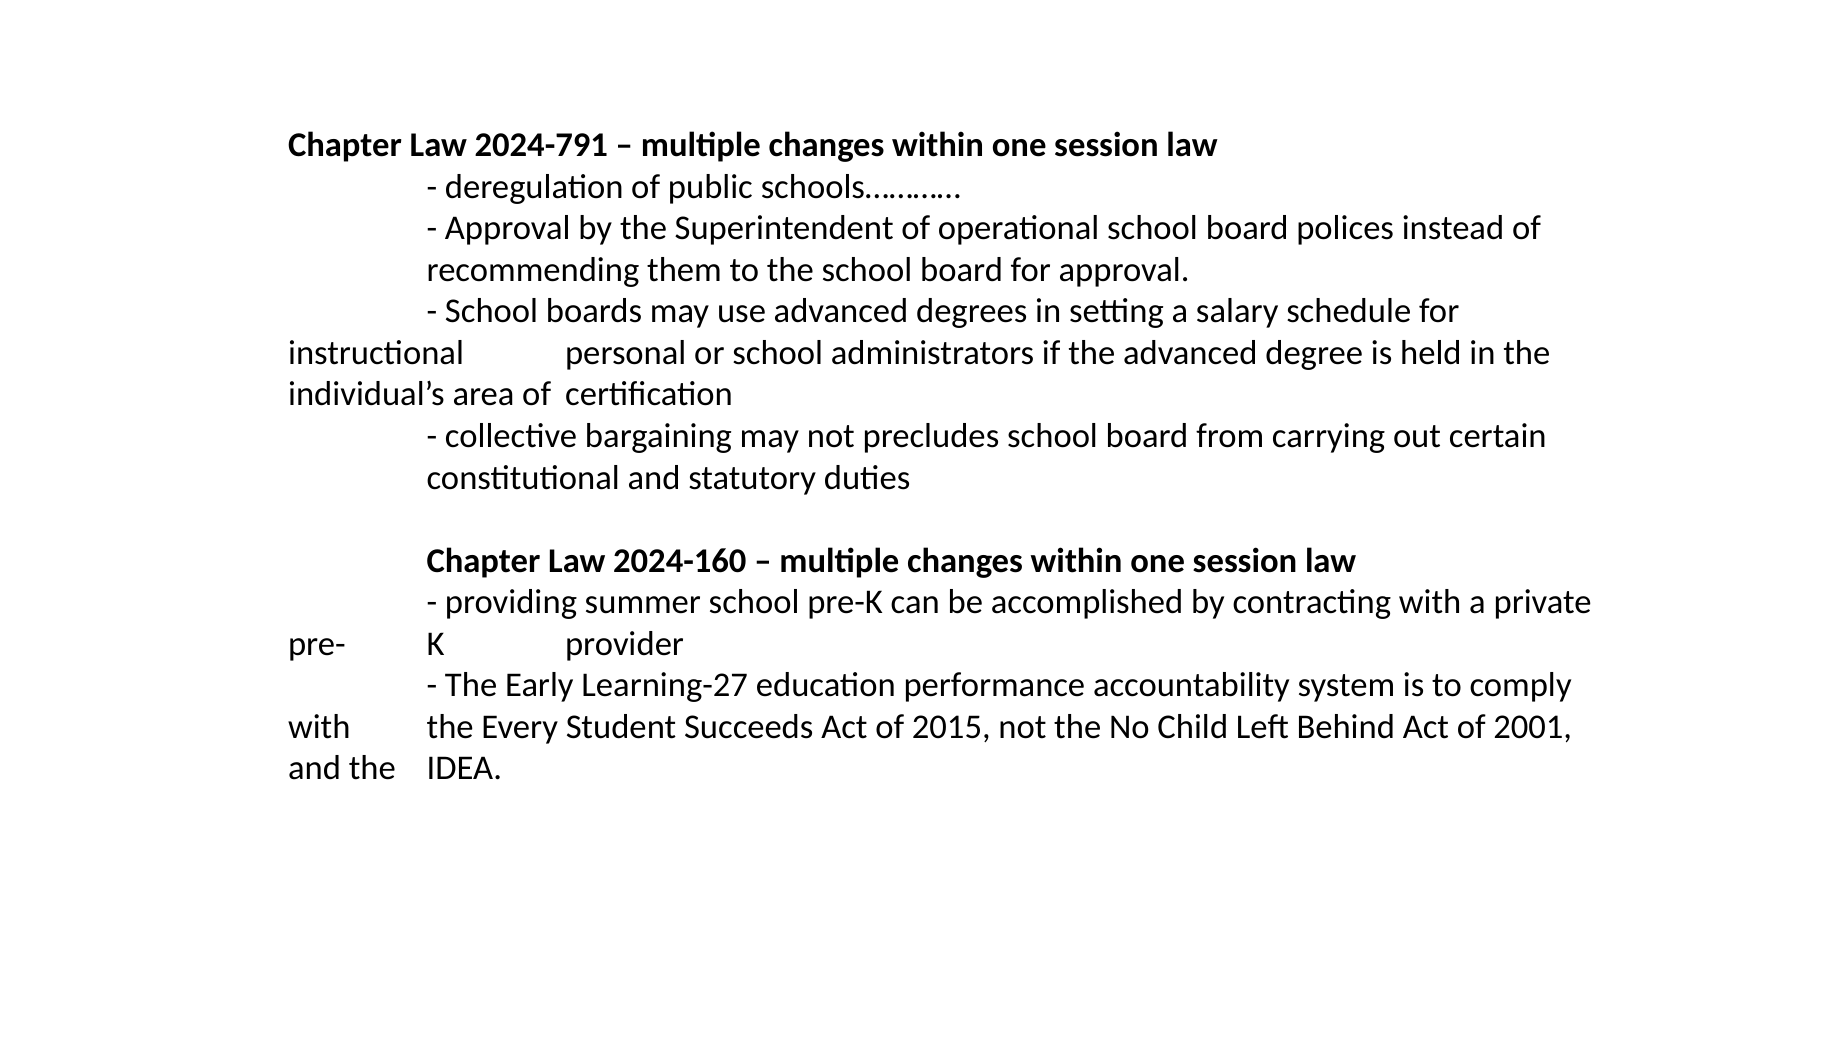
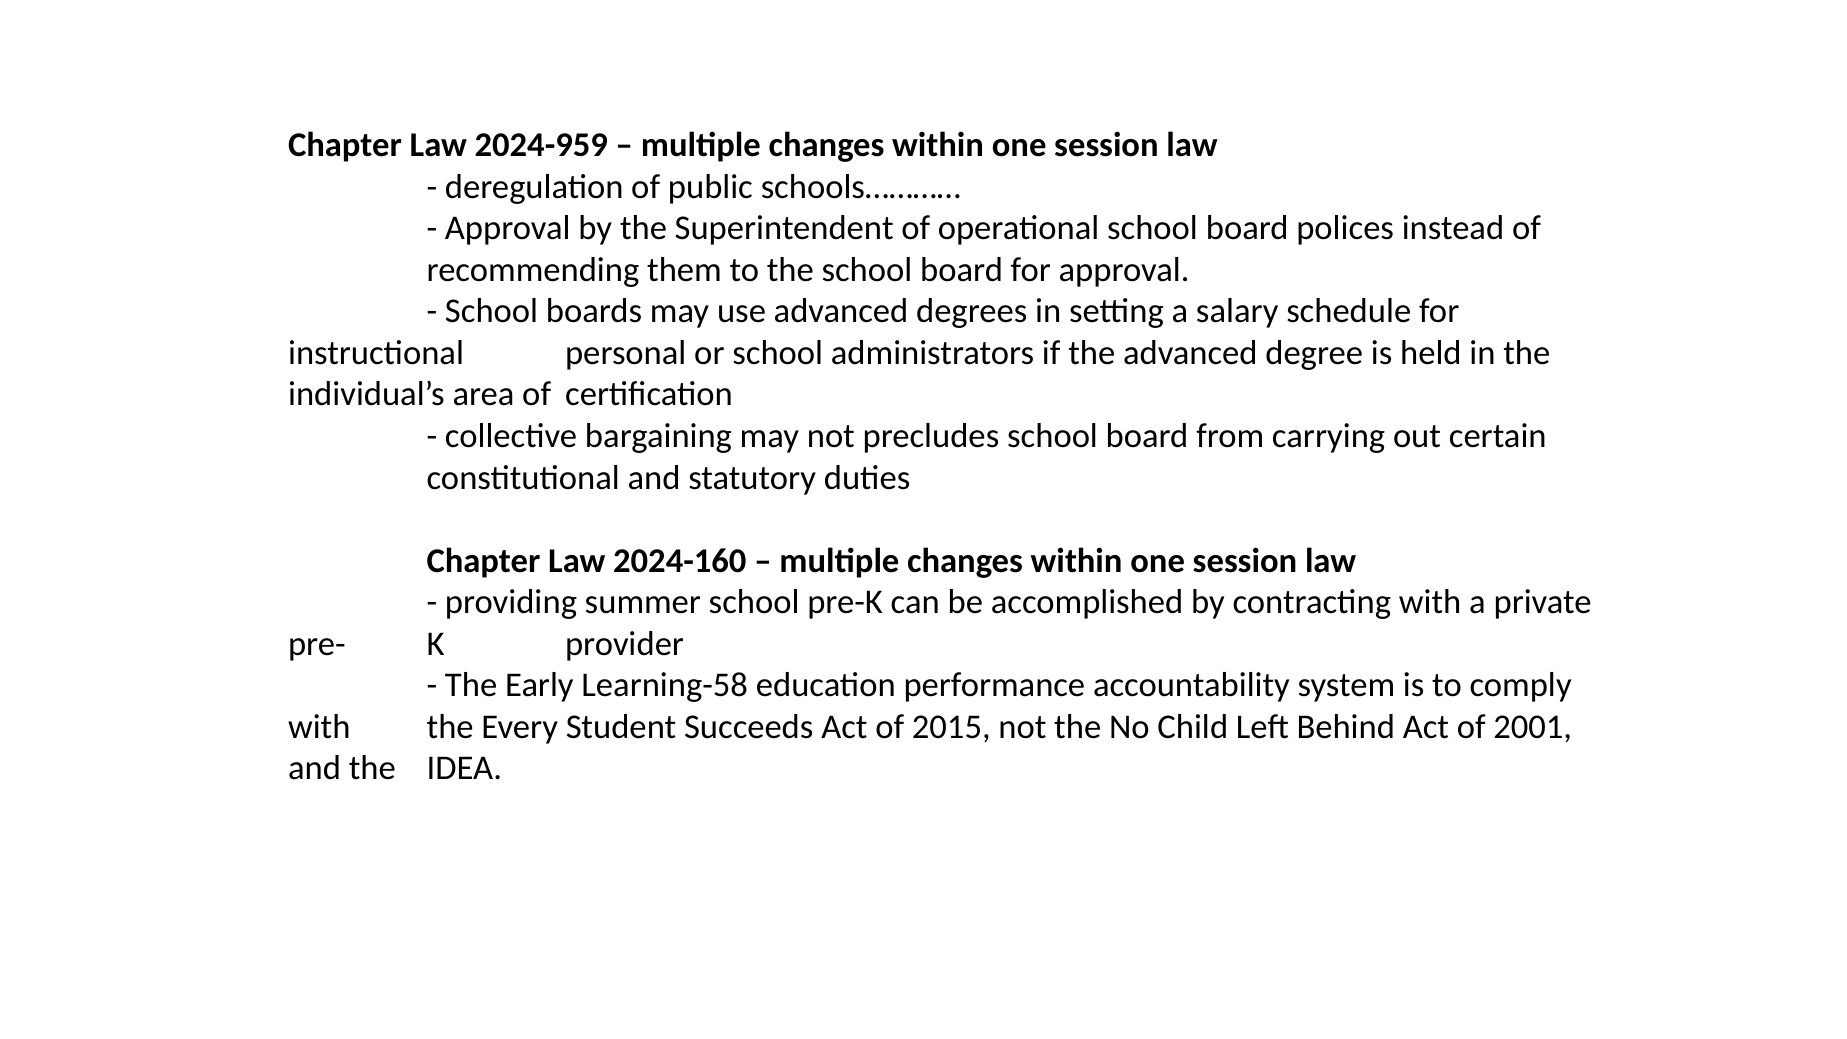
2024-791: 2024-791 -> 2024-959 (541, 145)
Learning-27: Learning-27 -> Learning-58 (665, 685)
